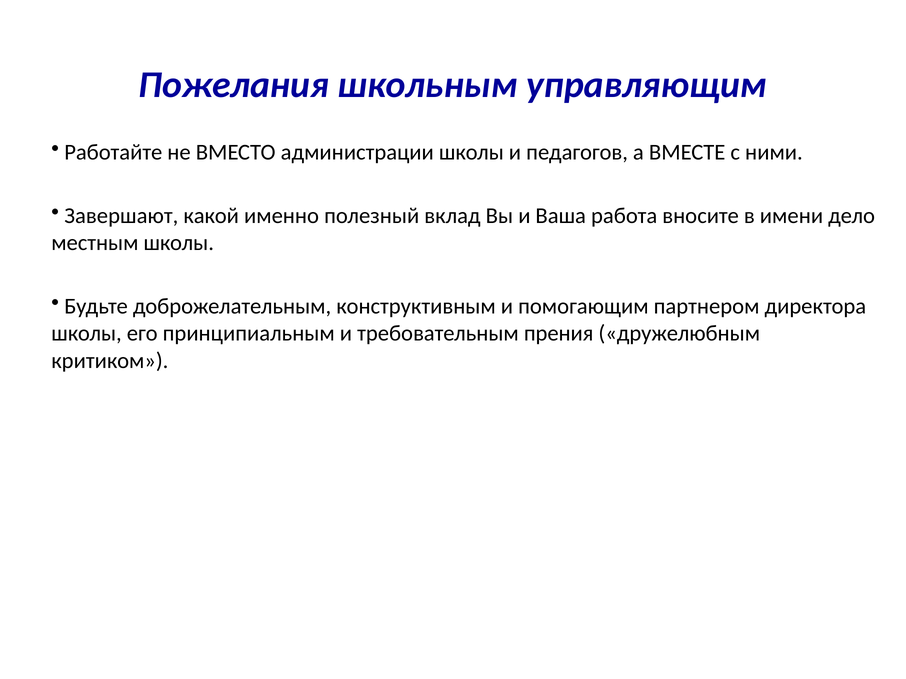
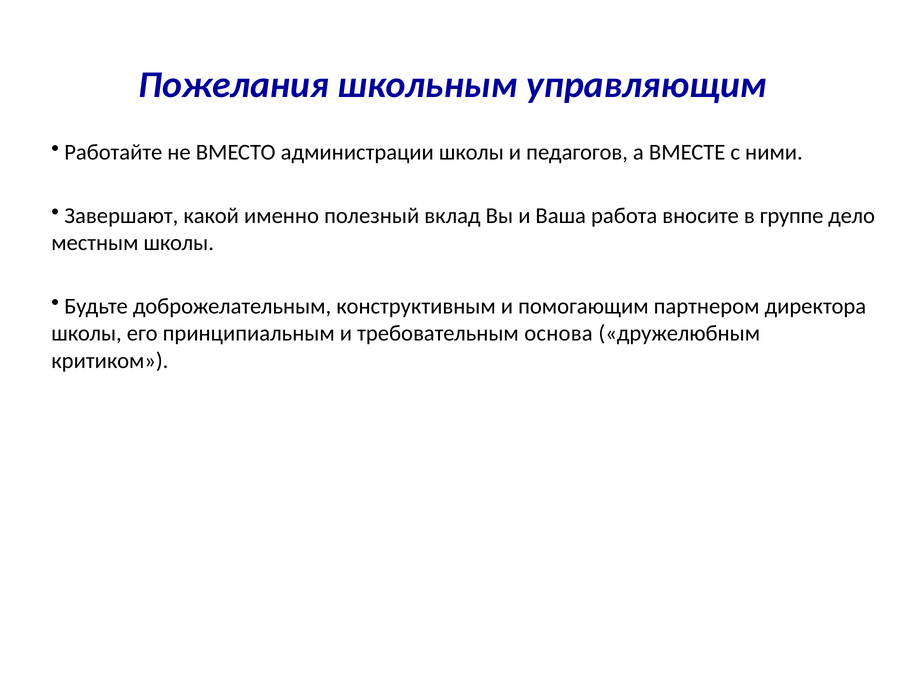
имени: имени -> группе (792, 216)
прения: прения -> основа (559, 334)
